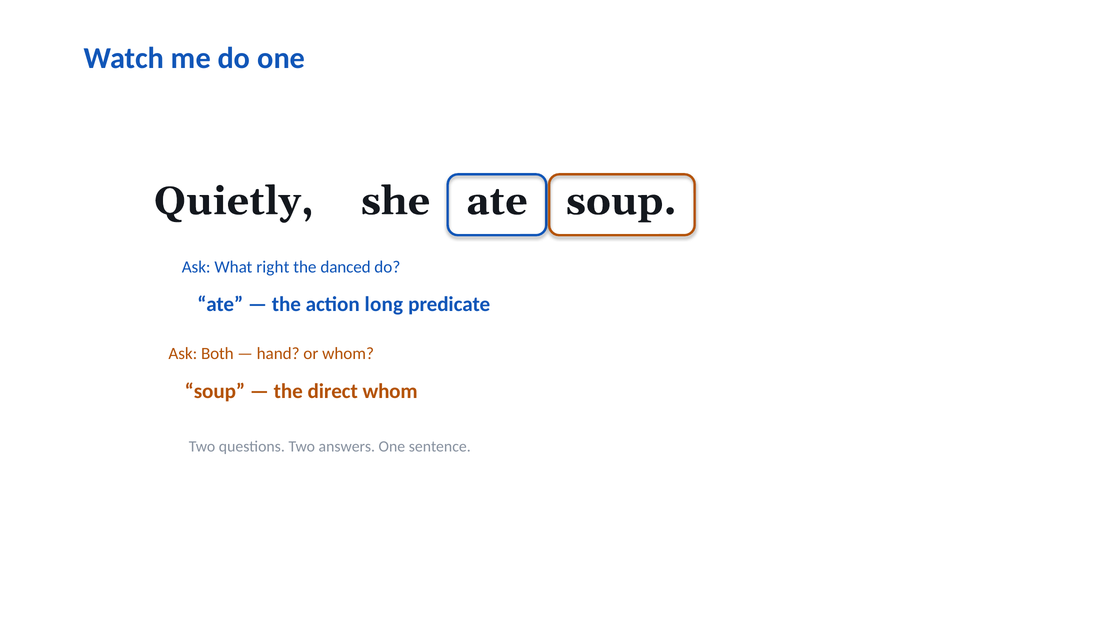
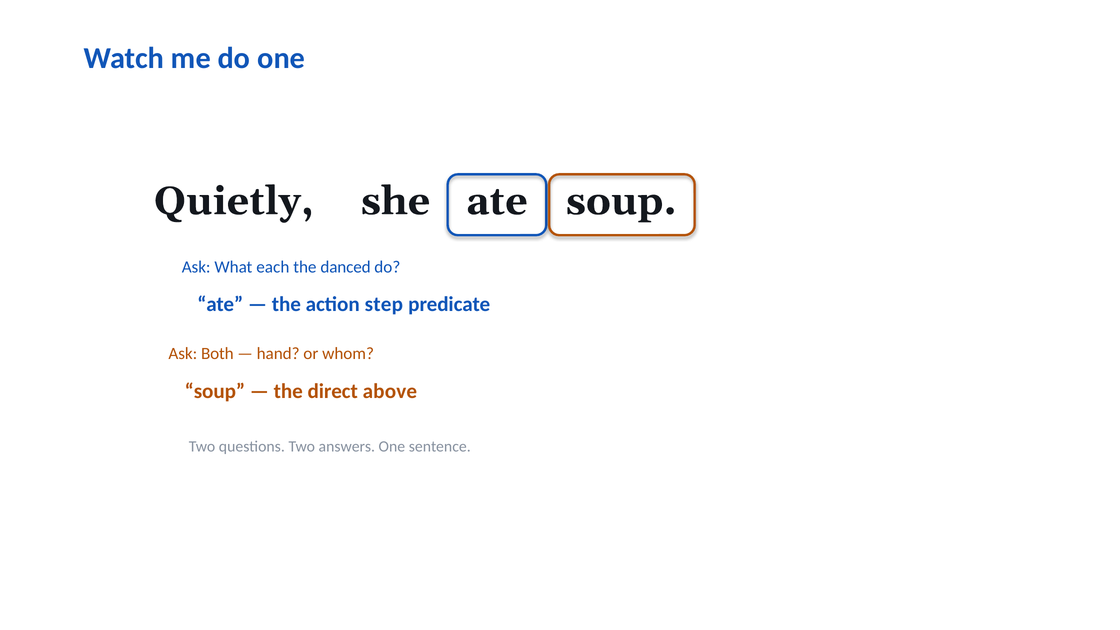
right: right -> each (273, 267)
long: long -> step (384, 304)
direct whom: whom -> above (390, 391)
